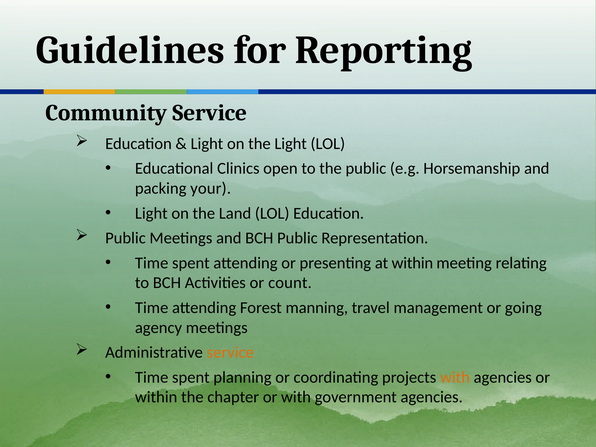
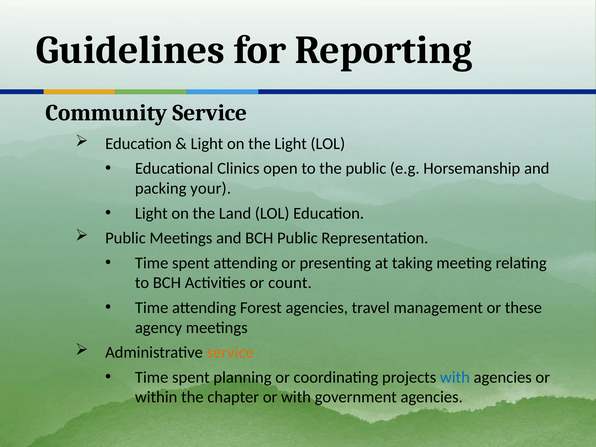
at within: within -> taking (412, 263)
Forest manning: manning -> agencies (317, 308)
going: going -> these (523, 308)
with colour: orange -> blue (455, 377)
